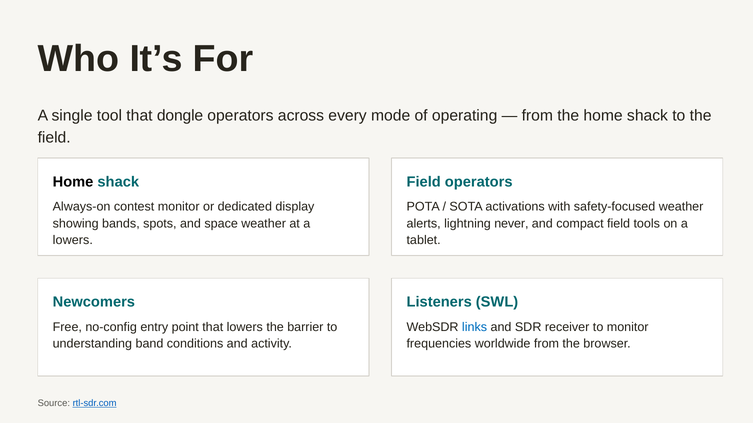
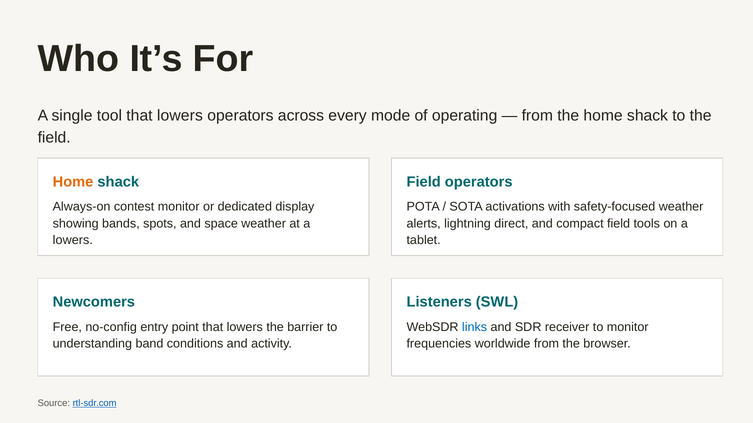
tool that dongle: dongle -> lowers (180, 116)
Home colour: black -> orange (73, 182)
never: never -> direct (511, 224)
